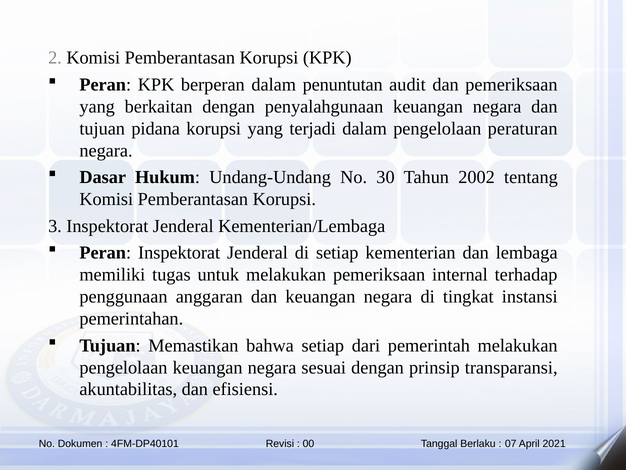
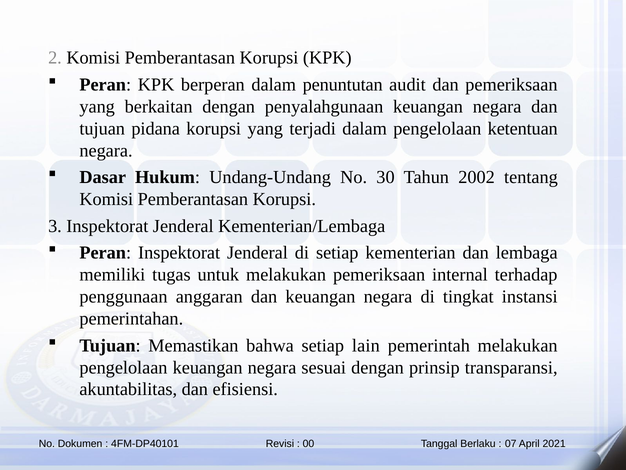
peraturan: peraturan -> ketentuan (523, 128)
dari: dari -> lain (366, 345)
